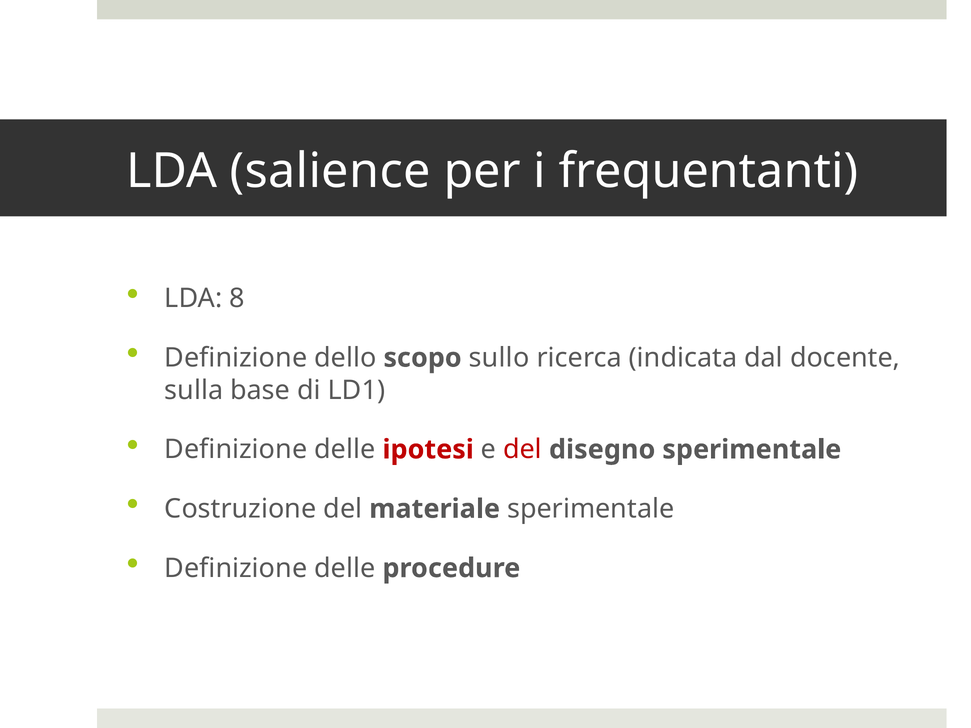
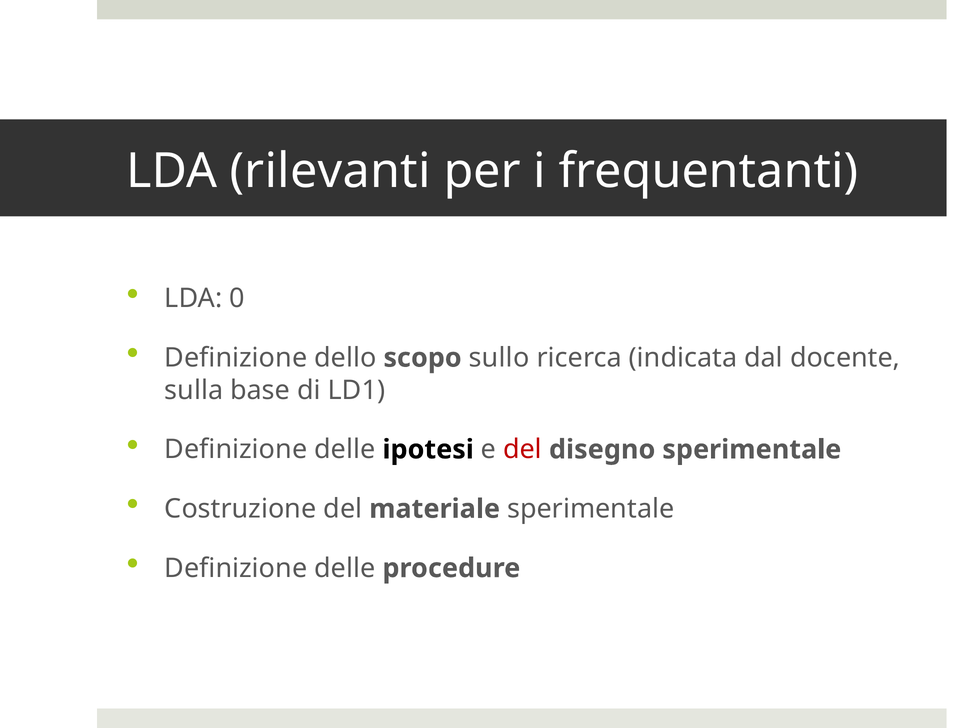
salience: salience -> rilevanti (330, 171)
8: 8 -> 0 (237, 299)
ipotesi colour: red -> black (428, 450)
